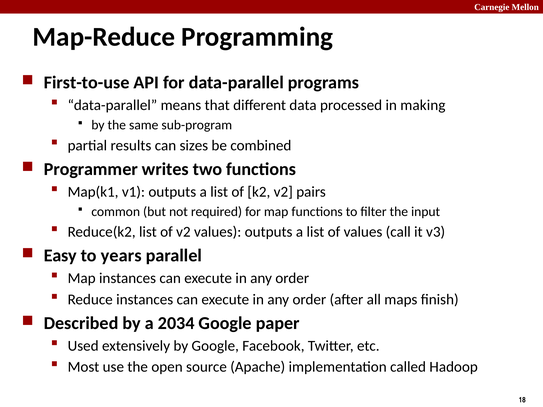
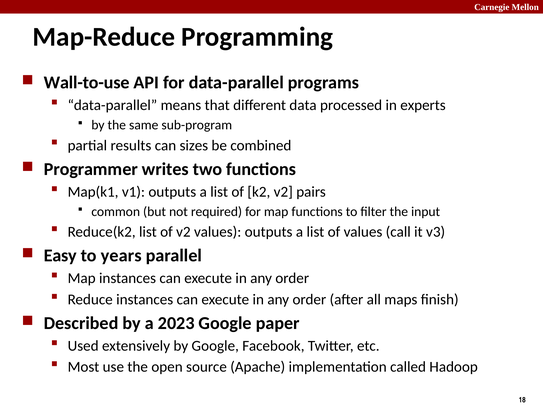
First-to-use: First-to-use -> Wall-to-use (87, 83)
making: making -> experts (423, 105)
2034: 2034 -> 2023 (176, 323)
